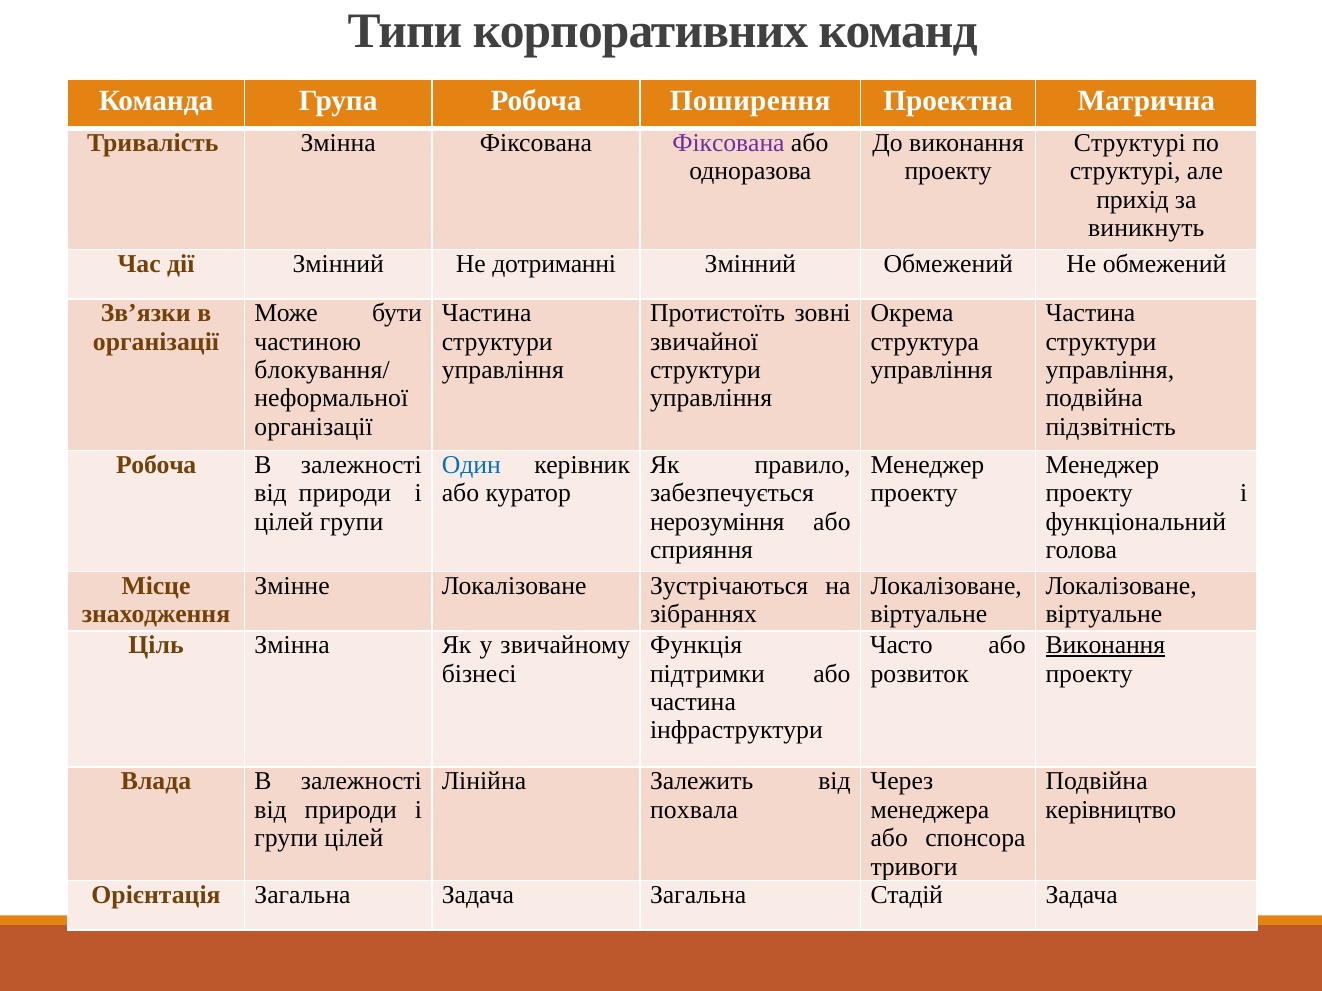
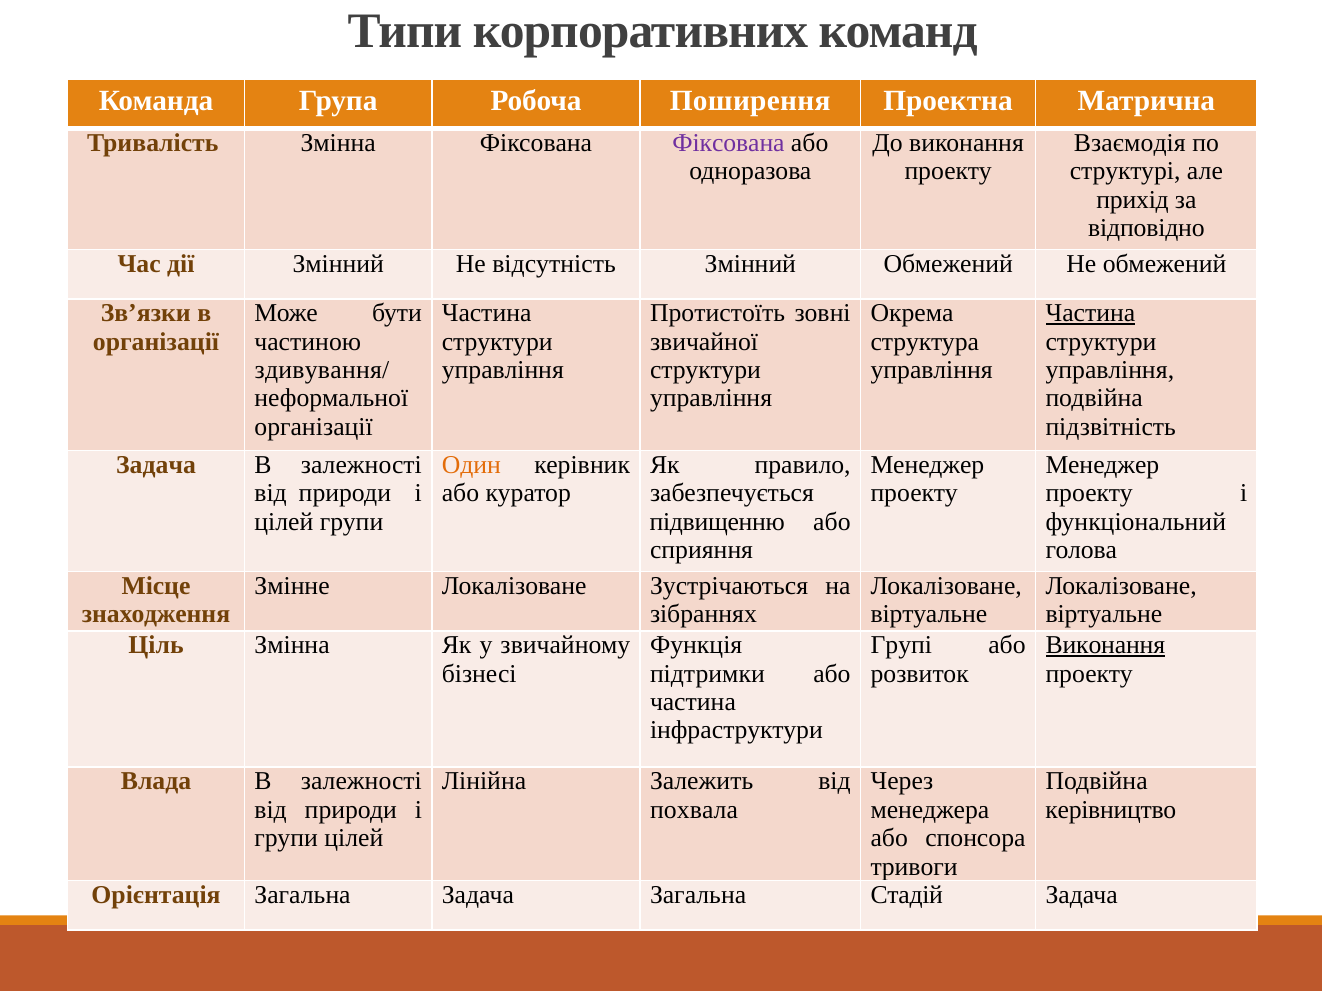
Структурі: Структурі -> Взаємодія (1130, 143)
виникнуть: виникнуть -> відповідно (1146, 228)
дотриманні: дотриманні -> відсутність (554, 264)
Частина underline: none -> present (1090, 313)
блокування/: блокування/ -> здивування/ (322, 370)
Робоча: Робоча -> Задача (156, 465)
Один colour: blue -> orange (471, 465)
нерозуміння: нерозуміння -> підвищенню (717, 522)
Часто: Часто -> Групі (901, 646)
